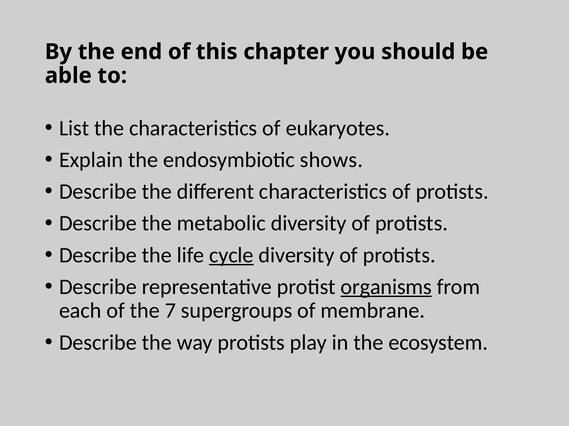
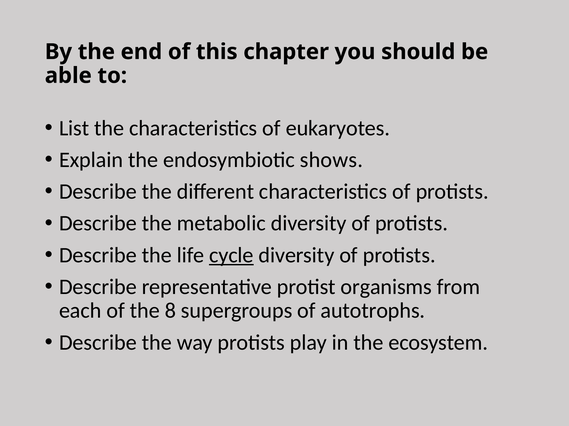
organisms underline: present -> none (386, 287)
7: 7 -> 8 (170, 311)
membrane: membrane -> autotrophs (373, 311)
